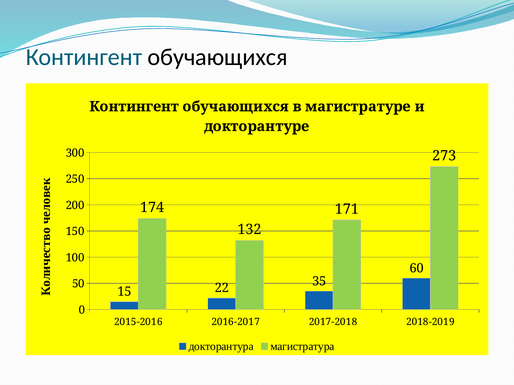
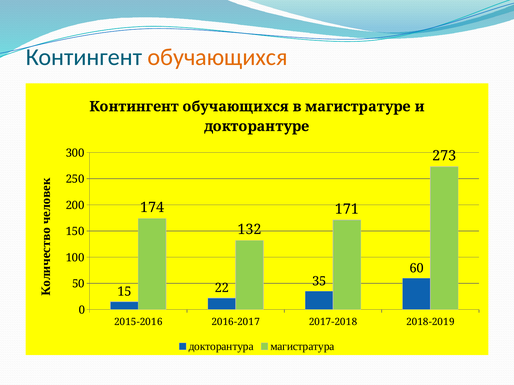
обучающихся colour: black -> orange (218, 57)
